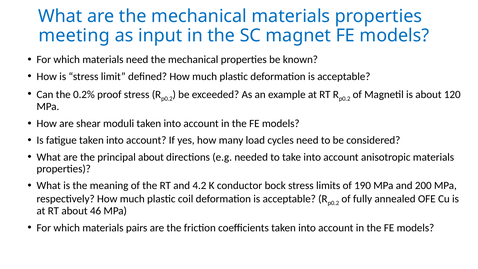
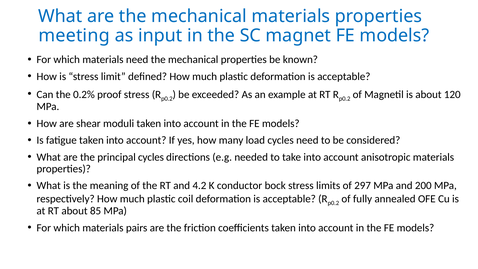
principal about: about -> cycles (151, 157)
190: 190 -> 297 (363, 186)
46: 46 -> 85 (96, 211)
